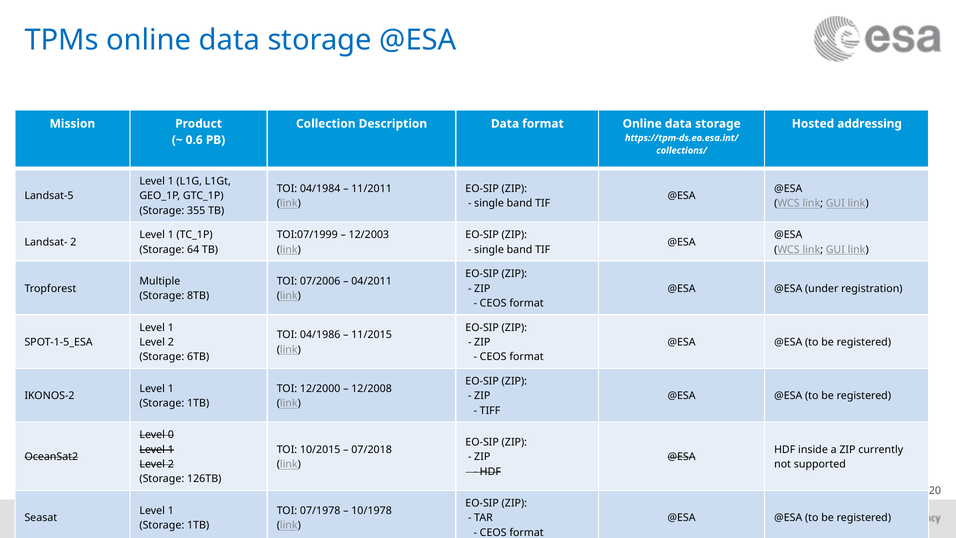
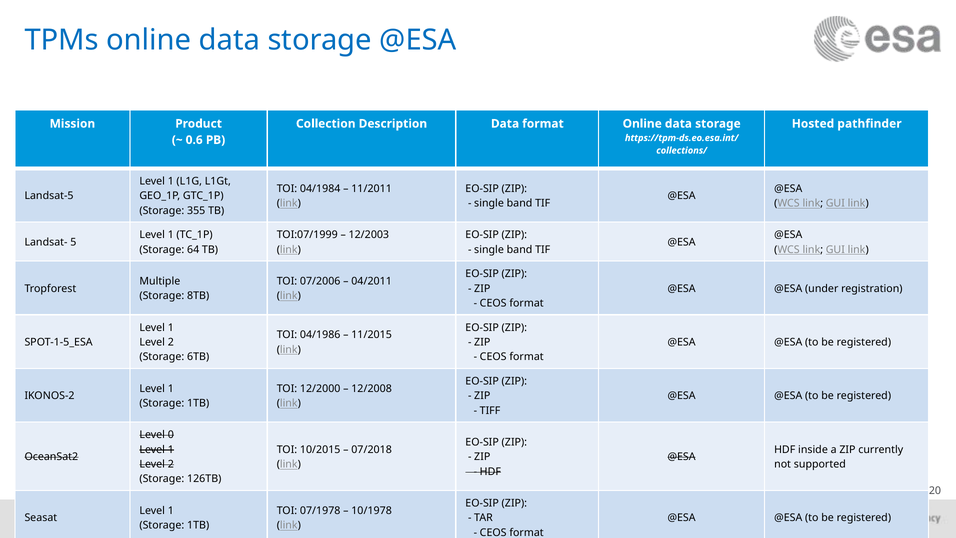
addressing: addressing -> pathfinder (869, 124)
Landsat- 2: 2 -> 5 (73, 242)
